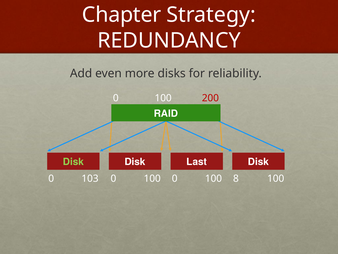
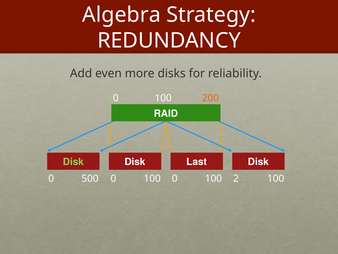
Chapter: Chapter -> Algebra (121, 15)
200 colour: red -> orange (210, 98)
103: 103 -> 500 (90, 178)
8: 8 -> 2 (236, 178)
